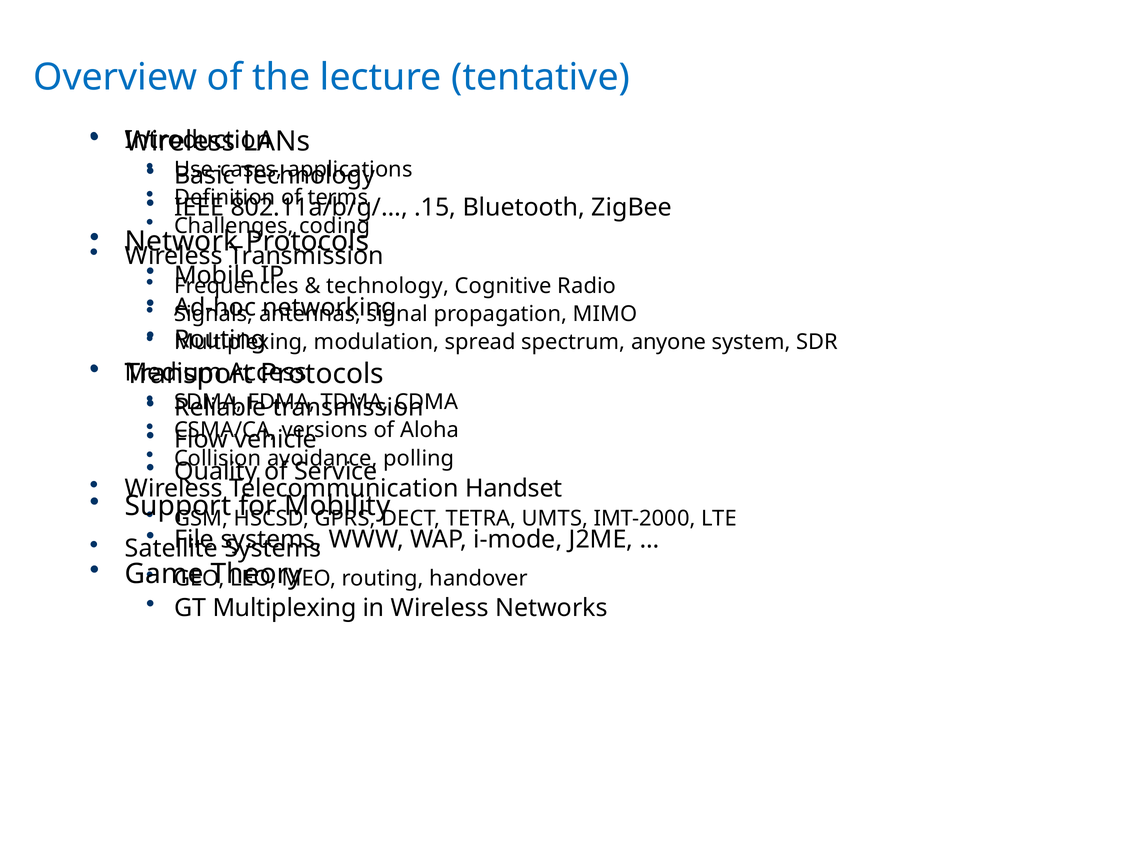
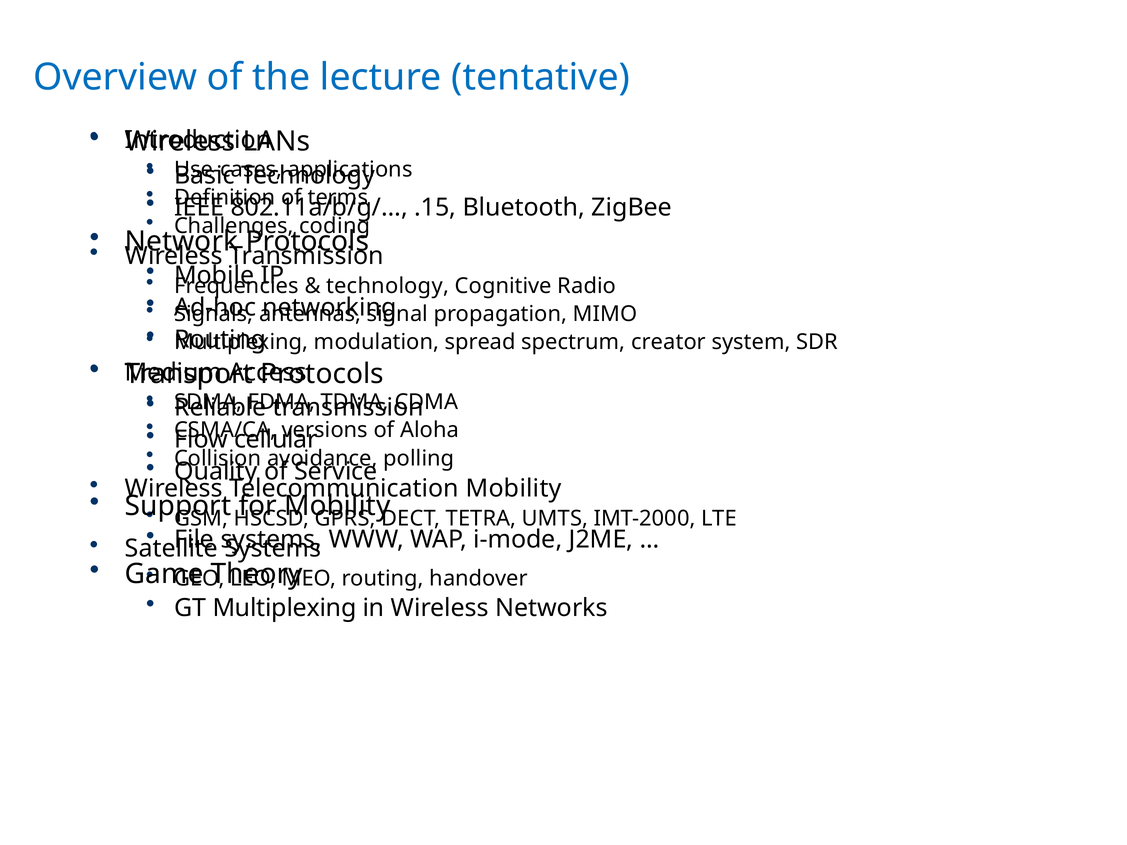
anyone: anyone -> creator (669, 342)
vehicle: vehicle -> cellular (276, 440)
Telecommunication Handset: Handset -> Mobility (514, 489)
